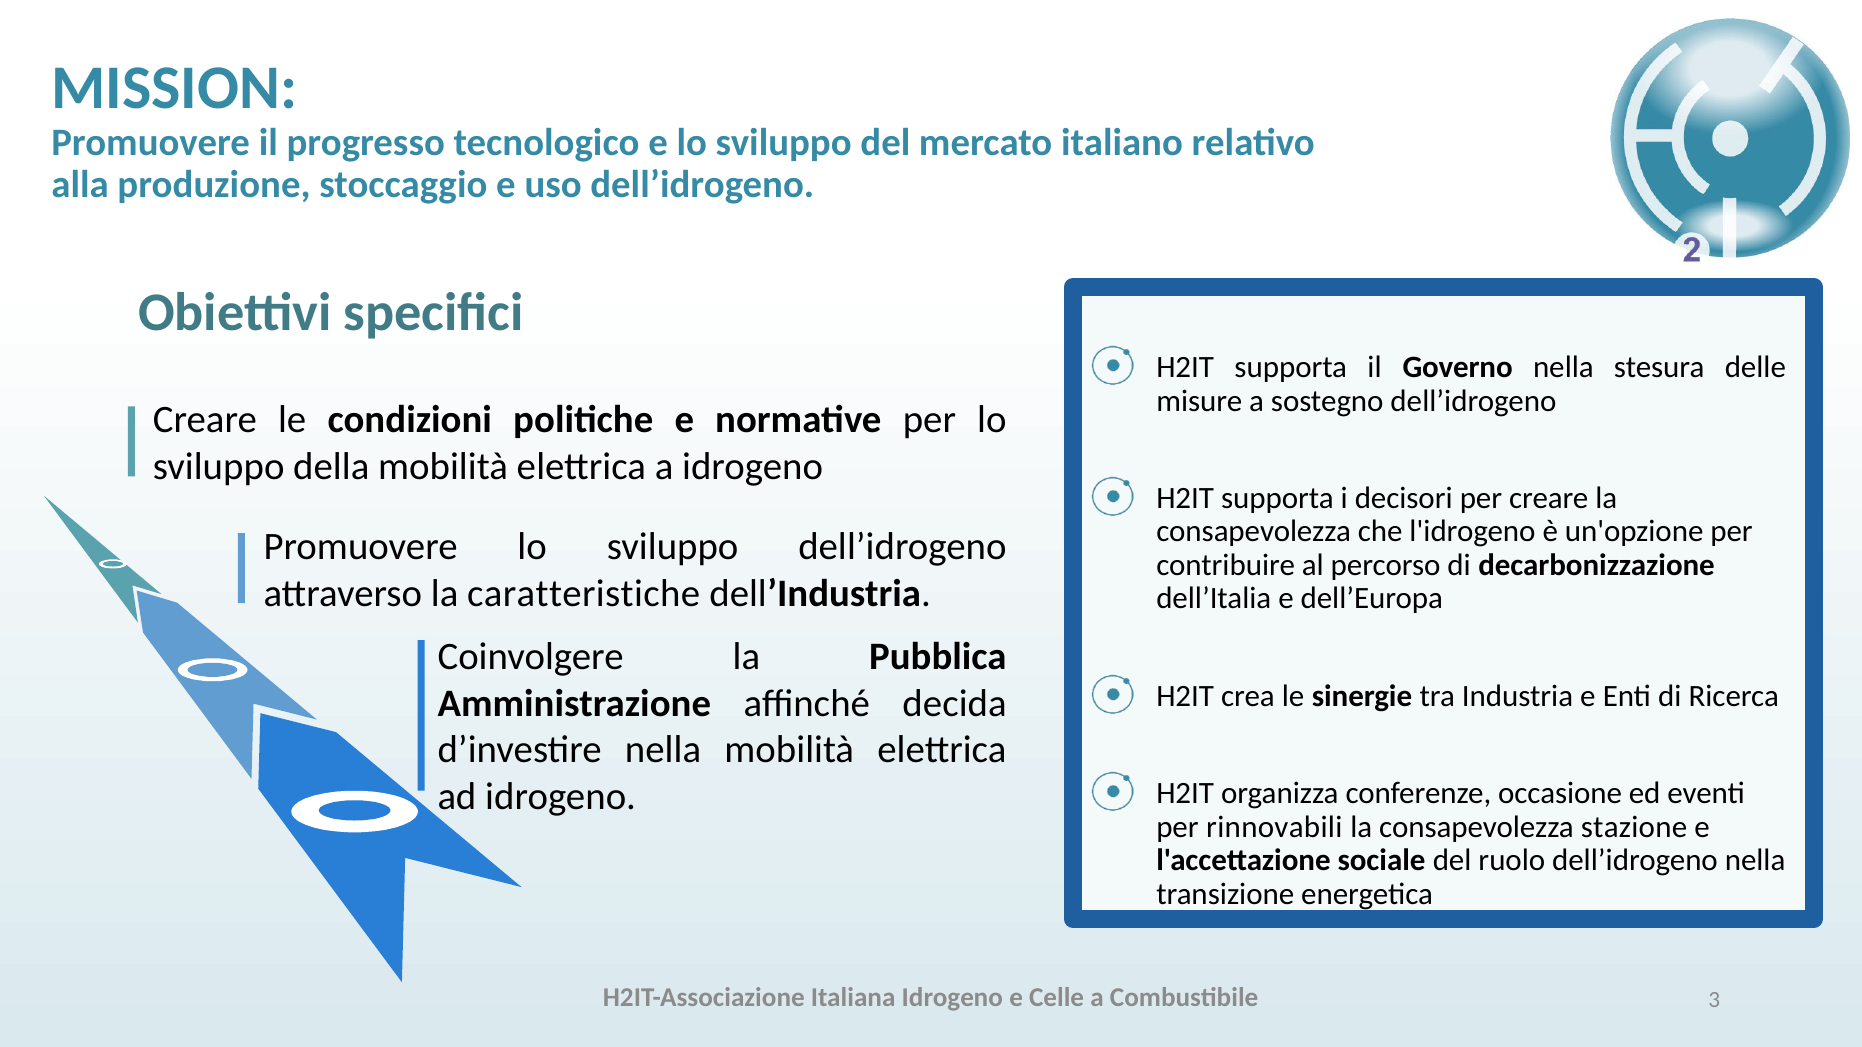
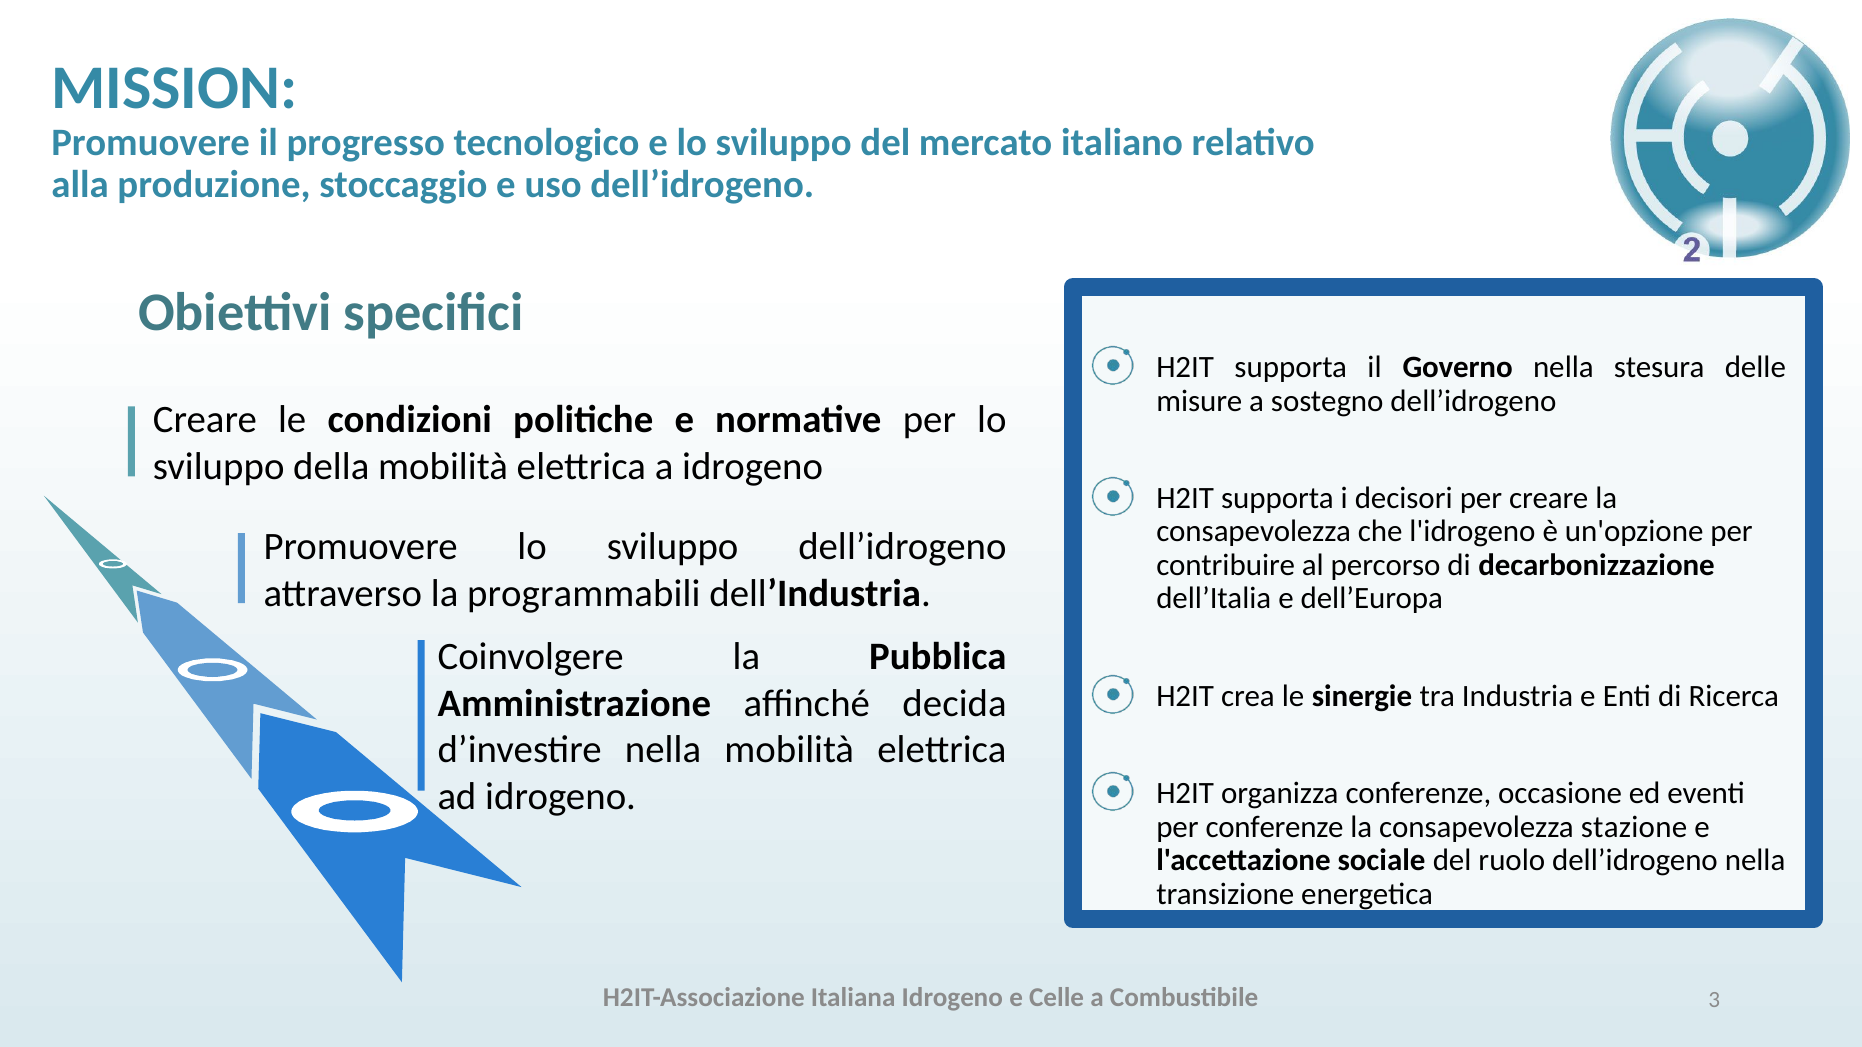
caratteristiche: caratteristiche -> programmabili (584, 594)
per rinnovabili: rinnovabili -> conferenze (1275, 827)
